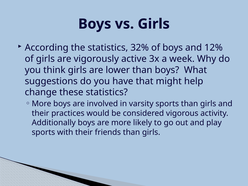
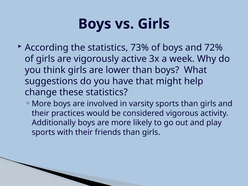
32%: 32% -> 73% (140, 48)
12%: 12% -> 72% (214, 48)
